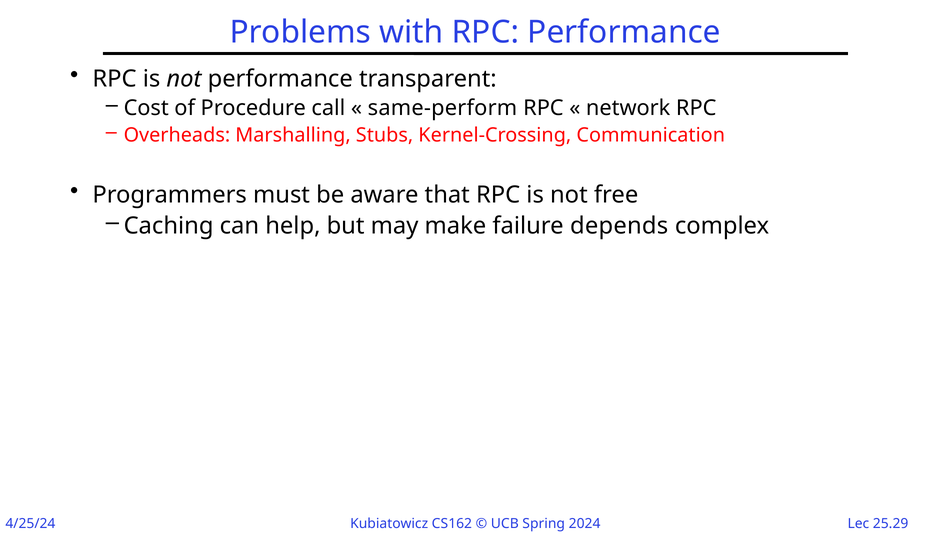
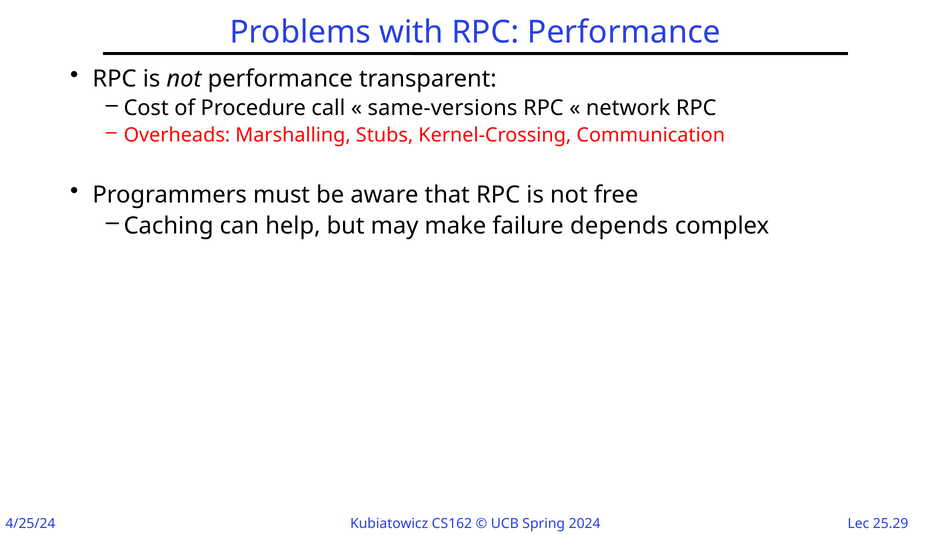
same-perform: same-perform -> same-versions (443, 108)
